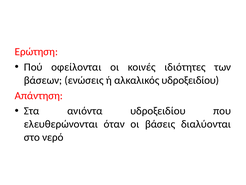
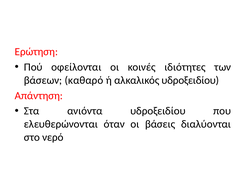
ενώσεις: ενώσεις -> καθαρό (84, 80)
